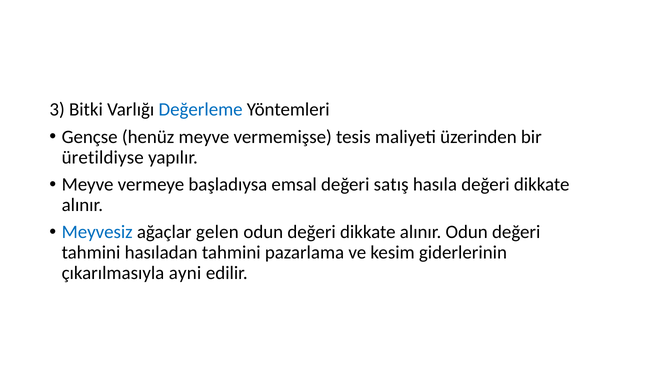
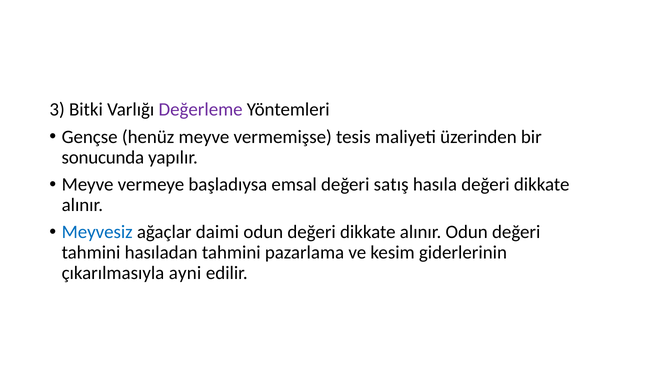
Değerleme colour: blue -> purple (201, 110)
üretildiyse: üretildiyse -> sonucunda (103, 157)
gelen: gelen -> daimi (217, 232)
